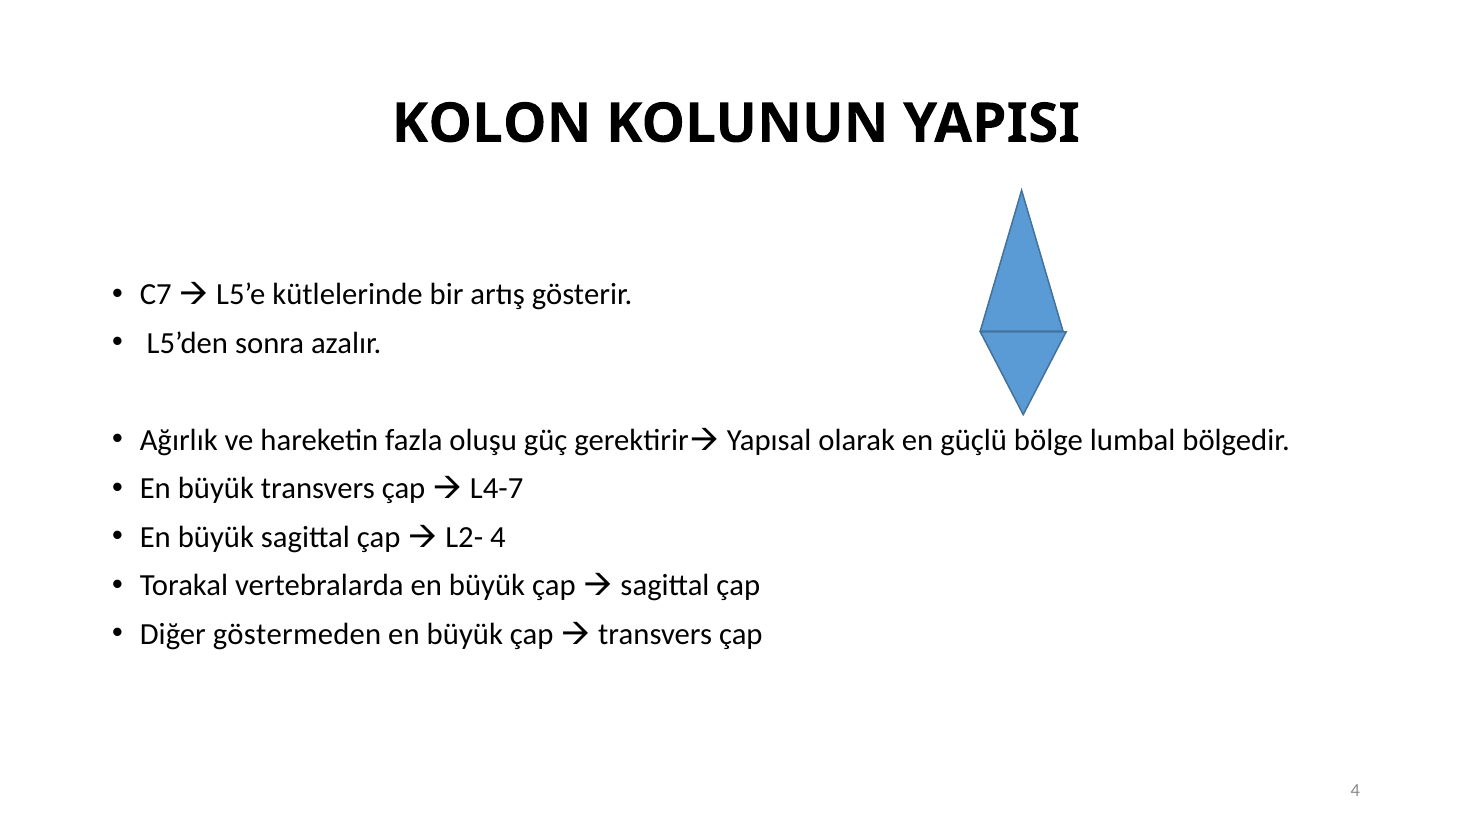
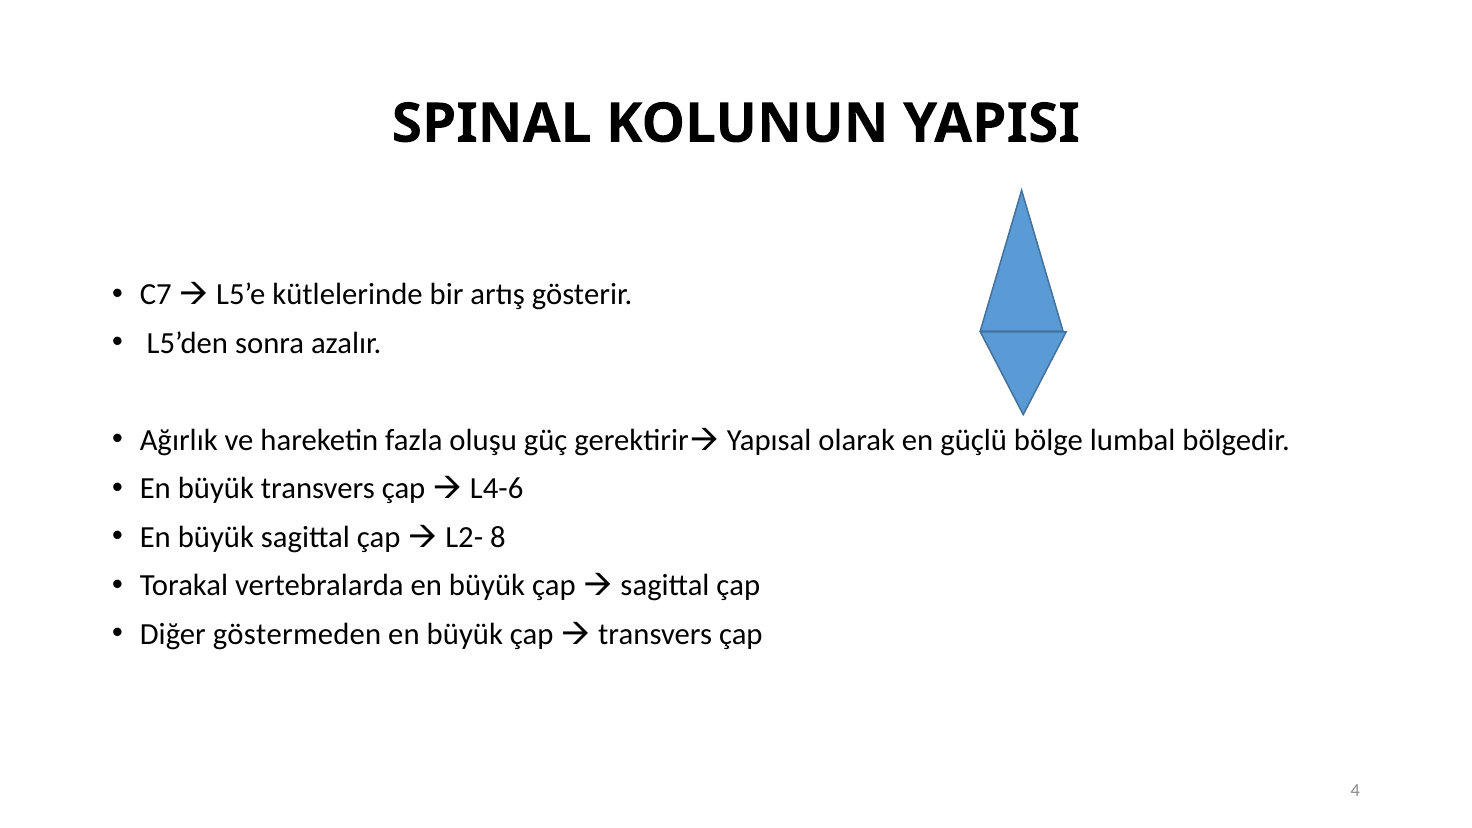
KOLON: KOLON -> SPINAL (492, 124)
L4-7: L4-7 -> L4-6 (497, 489)
L2- 4: 4 -> 8 (498, 537)
